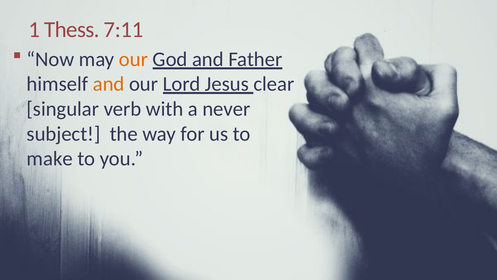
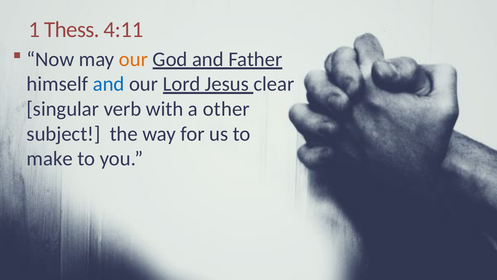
7:11: 7:11 -> 4:11 (123, 30)
and colour: orange -> blue (109, 84)
never: never -> other (226, 109)
